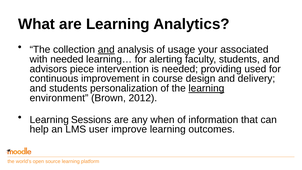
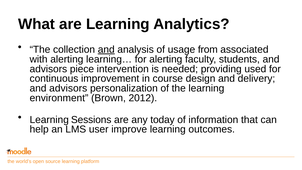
your: your -> from (208, 50)
with needed: needed -> alerting (67, 59)
students: students -> advisors (68, 88)
learning underline: present -> none (206, 88)
when: when -> today (163, 120)
